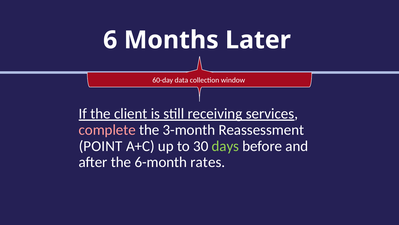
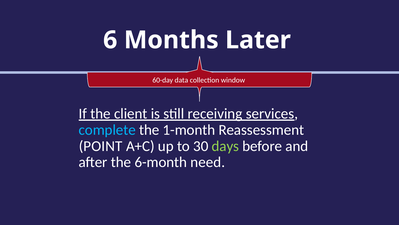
complete colour: pink -> light blue (107, 130)
3-month: 3-month -> 1-month (189, 130)
rates: rates -> need (208, 162)
